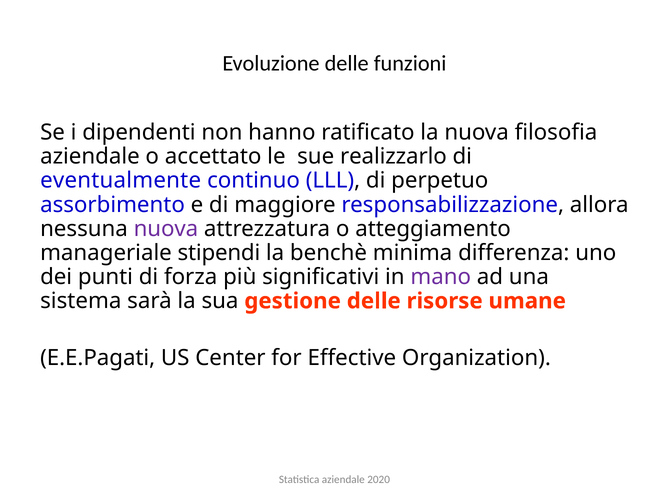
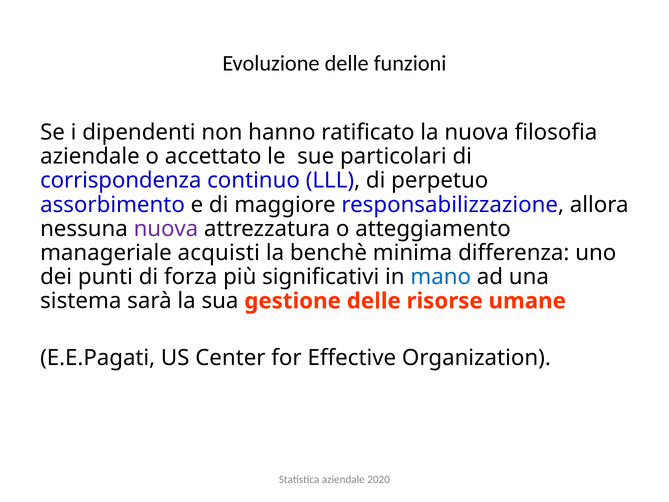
realizzarlo: realizzarlo -> particolari (393, 156)
eventualmente: eventualmente -> corrispondenza (121, 180)
stipendi: stipendi -> acquisti (219, 253)
mano colour: purple -> blue (441, 277)
